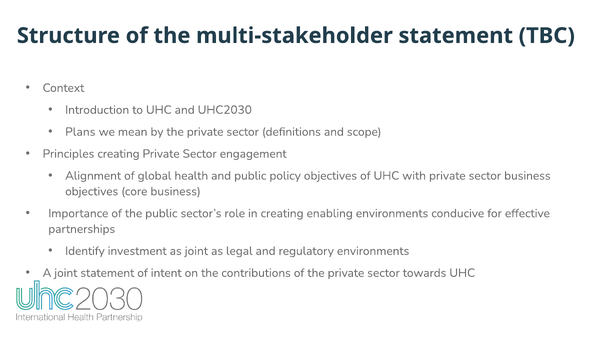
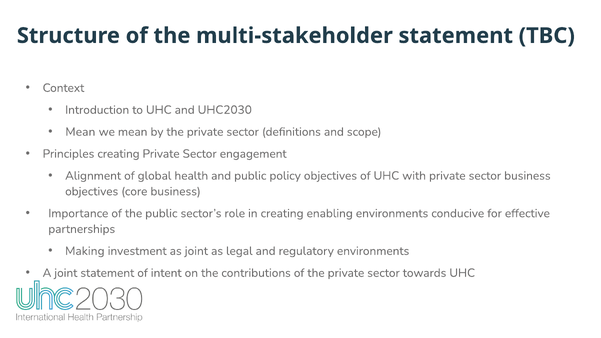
Plans: Plans -> Mean (80, 132)
Identify: Identify -> Making (85, 251)
